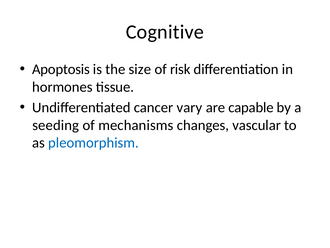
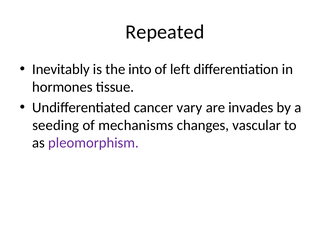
Cognitive: Cognitive -> Repeated (165, 32)
Apoptosis: Apoptosis -> Inevitably (61, 69)
size: size -> into (140, 69)
risk: risk -> left (180, 69)
capable: capable -> invades (251, 107)
pleomorphism colour: blue -> purple (94, 143)
